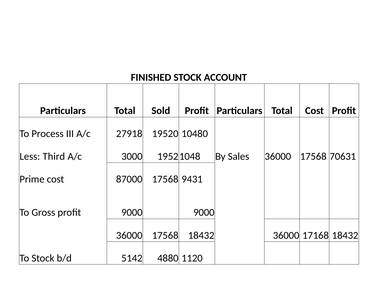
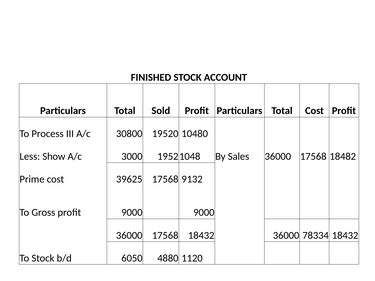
27918: 27918 -> 30800 (129, 134)
Third: Third -> Show (54, 156)
70631: 70631 -> 18482 (343, 156)
87000: 87000 -> 39625 (129, 179)
9431: 9431 -> 9132 (192, 179)
17168: 17168 -> 78334 (316, 236)
5142: 5142 -> 6050 (132, 258)
